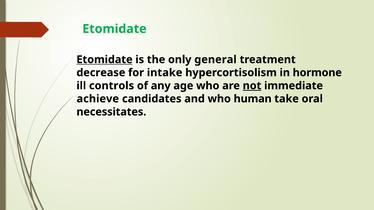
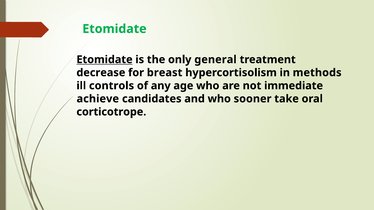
intake: intake -> breast (165, 73)
hormone: hormone -> methods (317, 73)
not underline: present -> none (252, 86)
human: human -> sooner (253, 99)
necessitates: necessitates -> corticotrope (111, 112)
